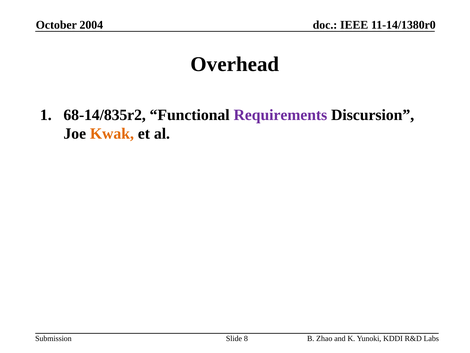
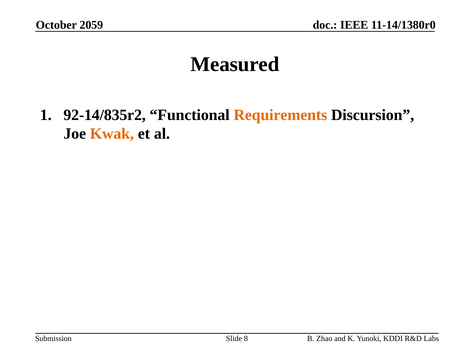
2004: 2004 -> 2059 (91, 25)
Overhead: Overhead -> Measured (235, 64)
68-14/835r2: 68-14/835r2 -> 92-14/835r2 (105, 115)
Requirements colour: purple -> orange (280, 115)
